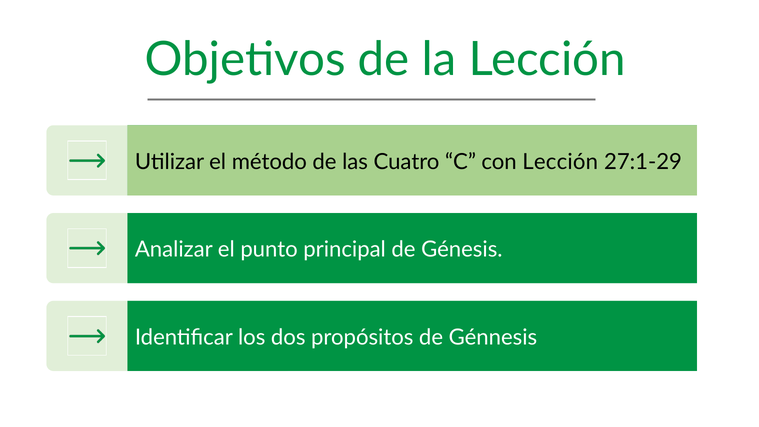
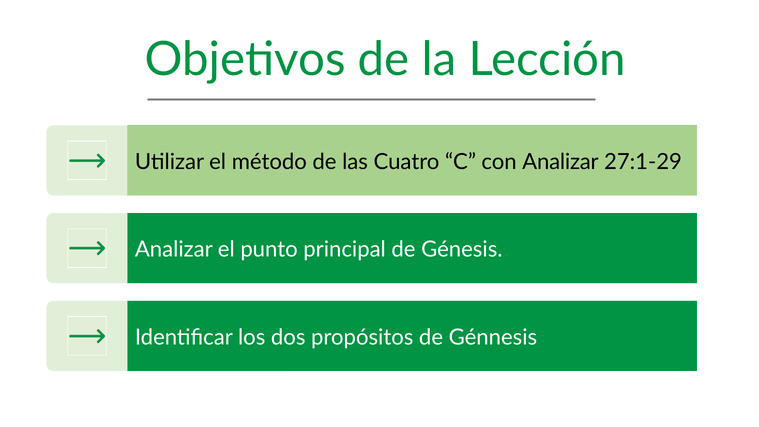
con Lección: Lección -> Analizar (560, 162)
